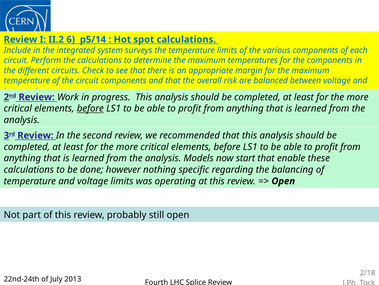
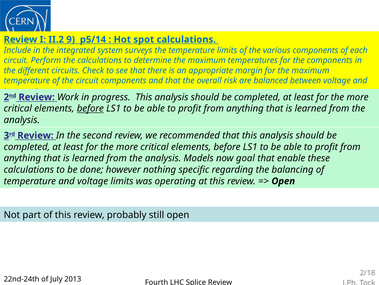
6: 6 -> 9 (71, 39)
start: start -> goal (245, 158)
